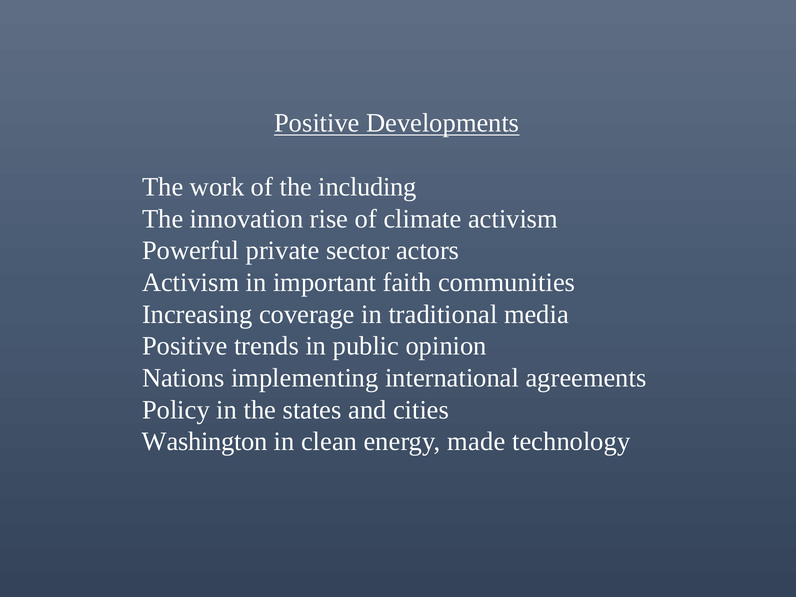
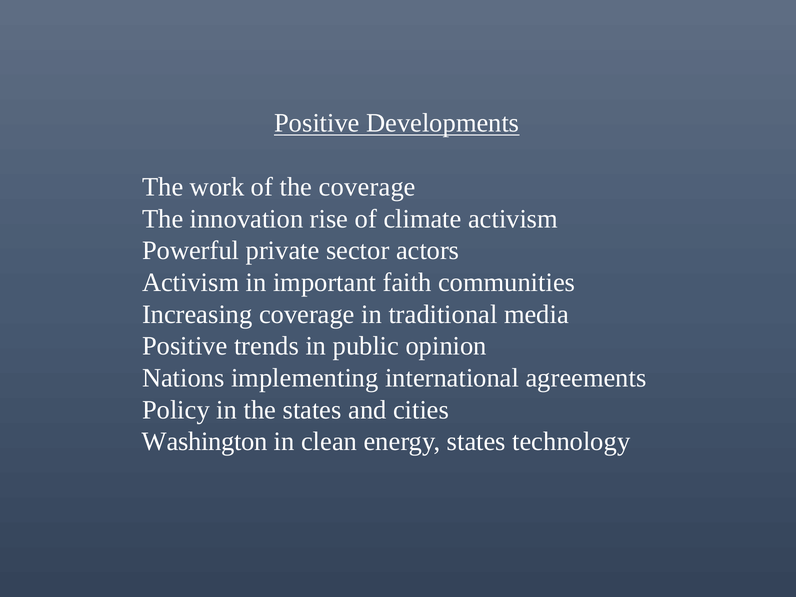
the including: including -> coverage (367, 187)
energy made: made -> states (476, 442)
